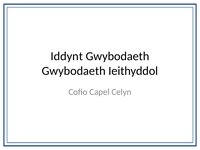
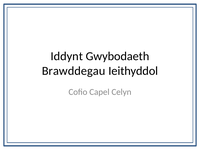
Gwybodaeth: Gwybodaeth -> Brawddegau (74, 71)
